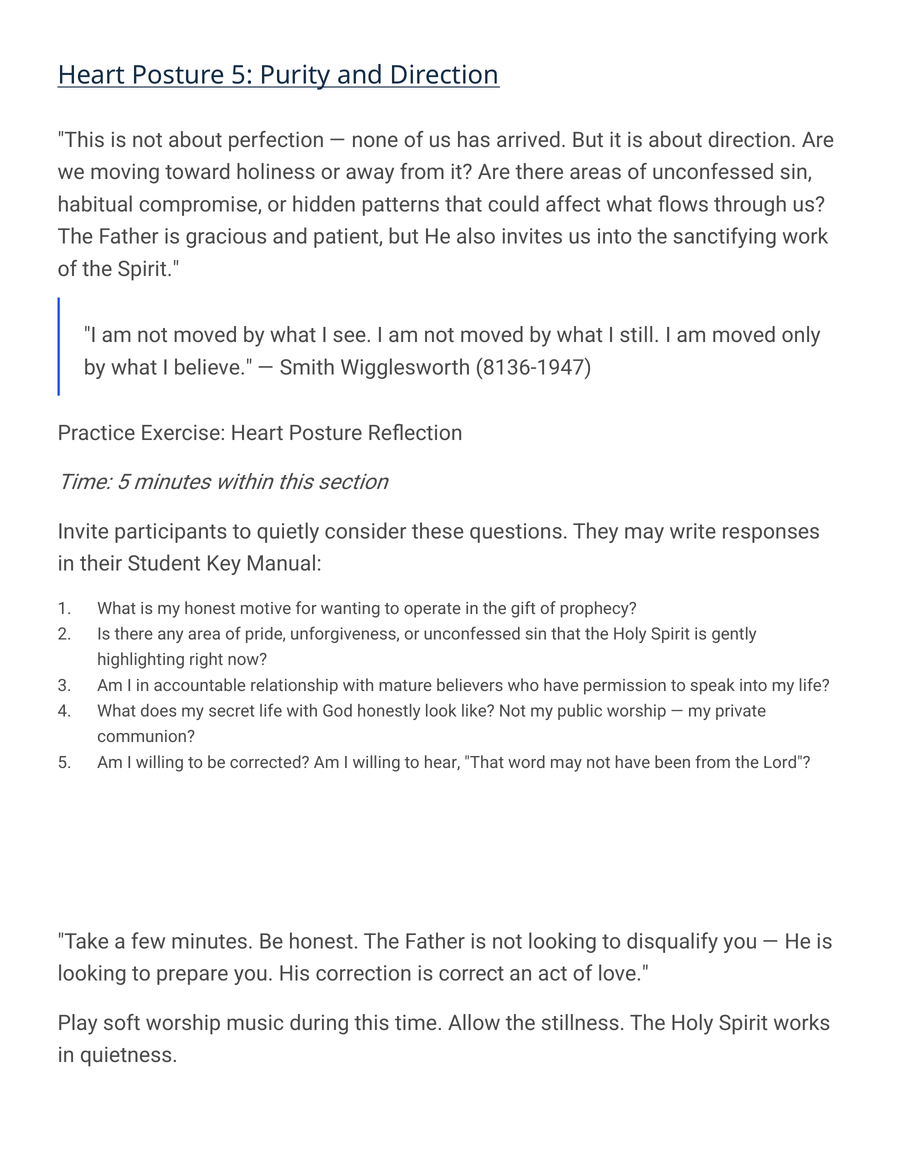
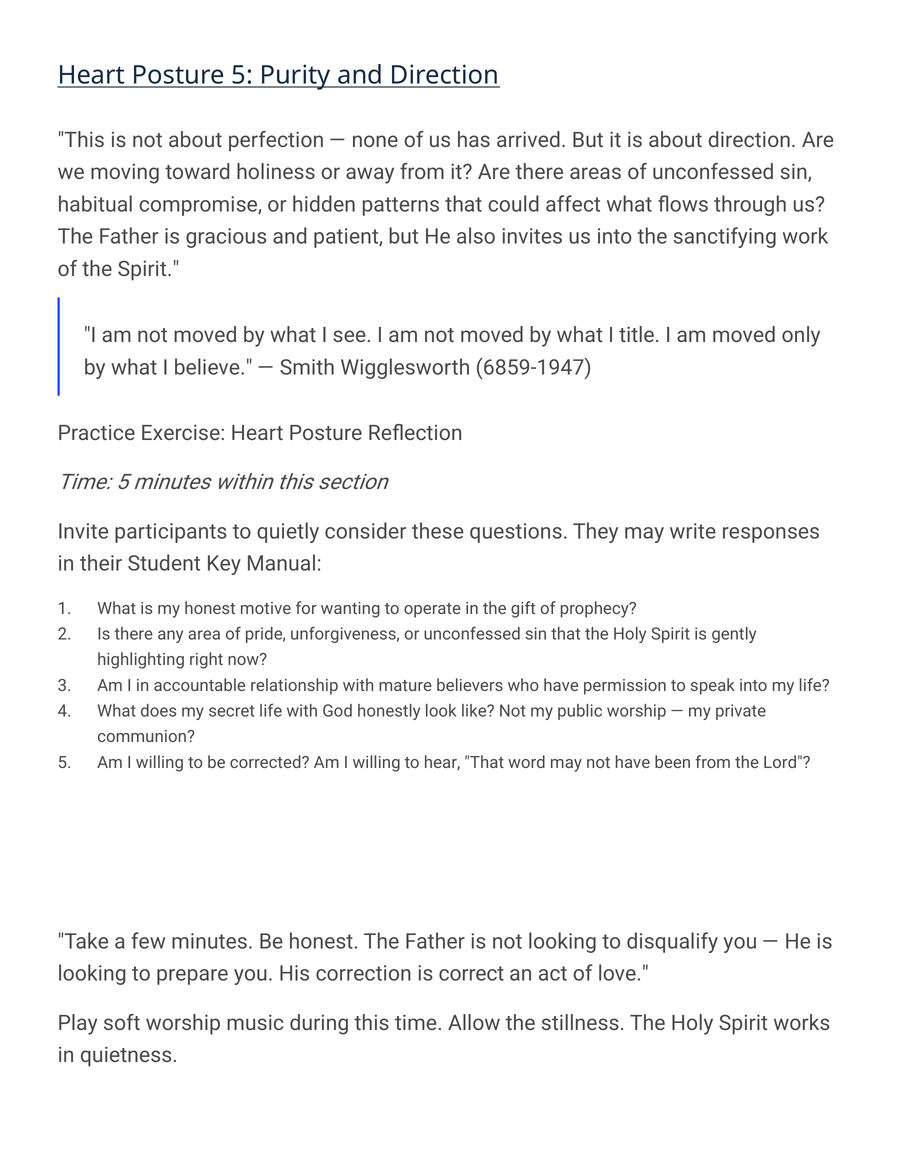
still: still -> title (640, 335)
8136-1947: 8136-1947 -> 6859-1947 (534, 367)
